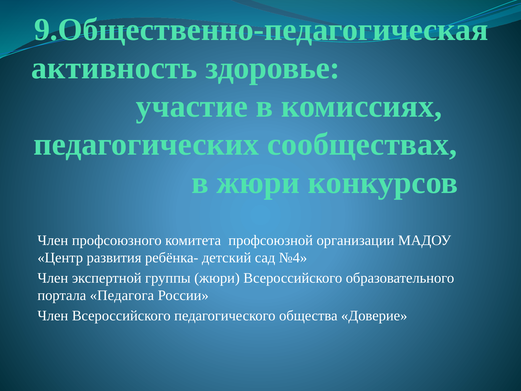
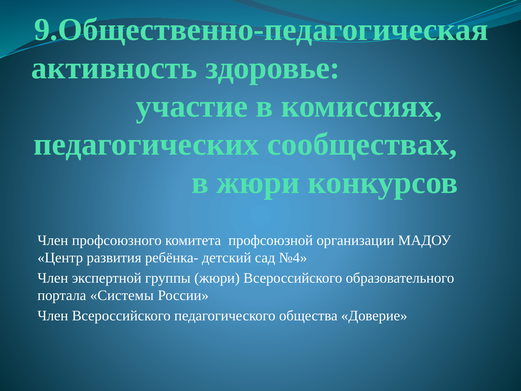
Педагога: Педагога -> Системы (122, 295)
